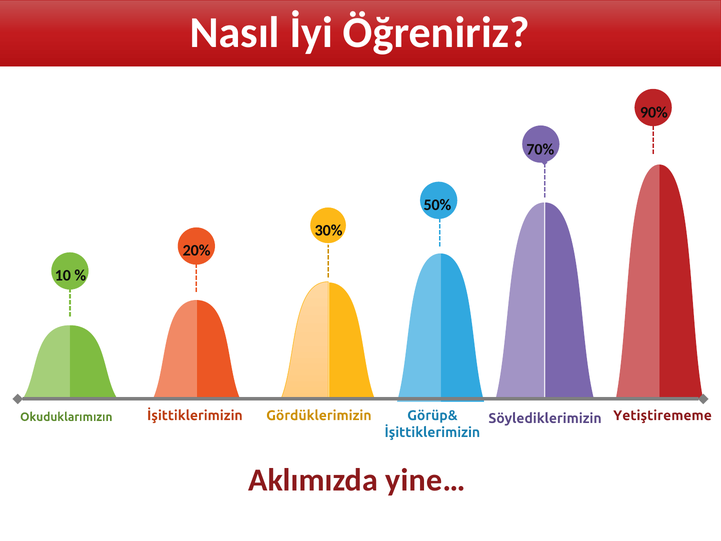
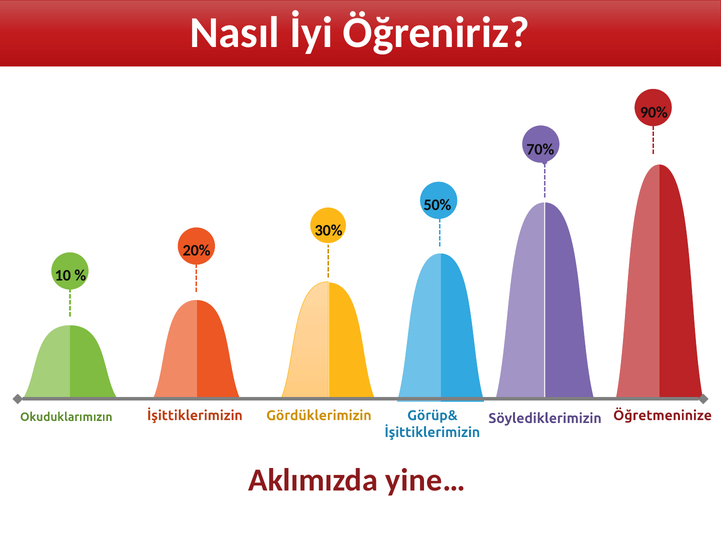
Yetiştirememe: Yetiştirememe -> Öğretmeninize (663, 415)
